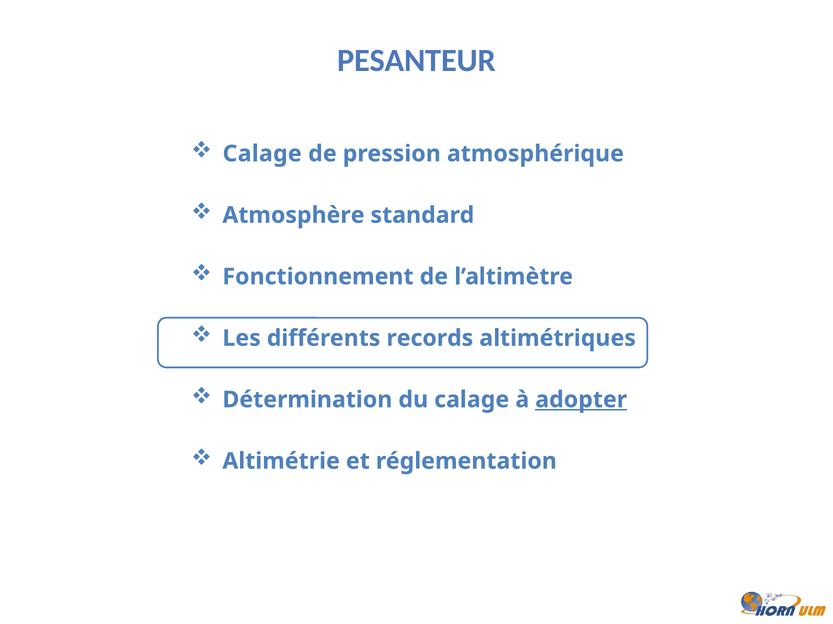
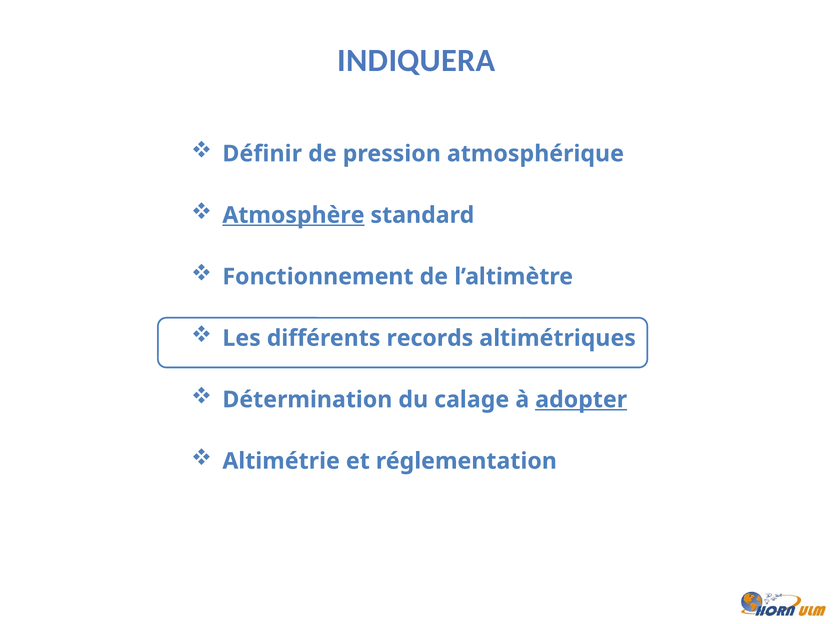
PESANTEUR: PESANTEUR -> INDIQUERA (416, 60)
Calage: Calage -> Définir (262, 154)
Atmosphère underline: none -> present (293, 215)
